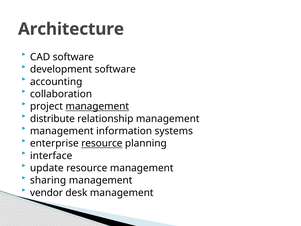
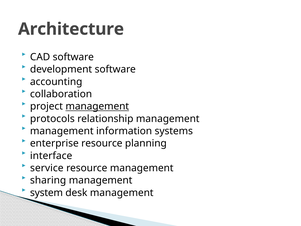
distribute: distribute -> protocols (52, 119)
resource underline: present -> none (102, 143)
update: update -> service (47, 168)
vendor: vendor -> system (46, 193)
